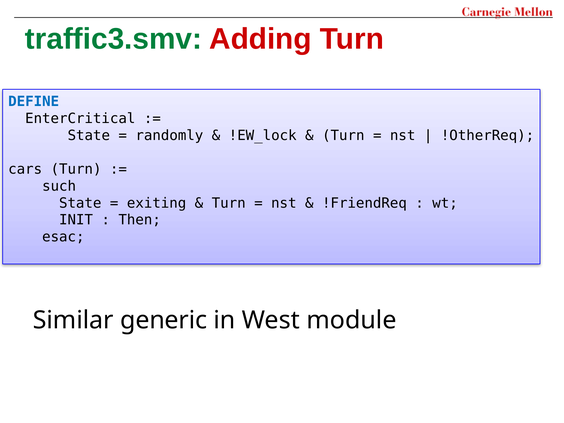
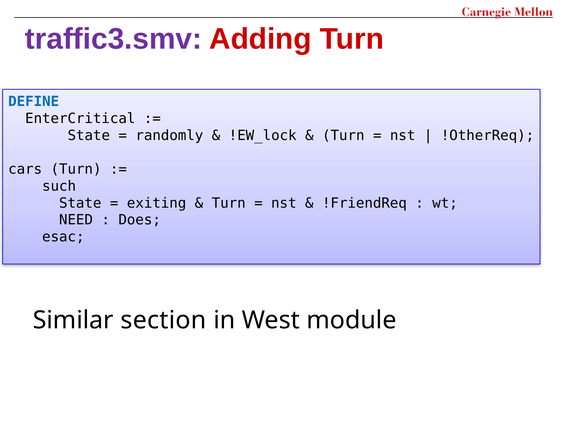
traffic3.smv colour: green -> purple (113, 39)
INIT: INIT -> NEED (76, 220)
Then: Then -> Does (140, 220)
generic: generic -> section (163, 320)
